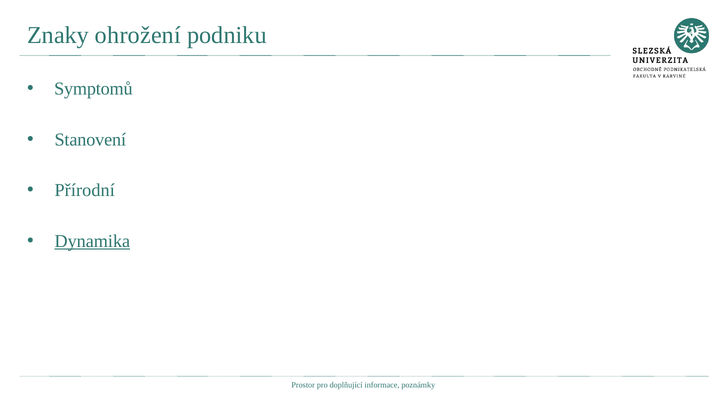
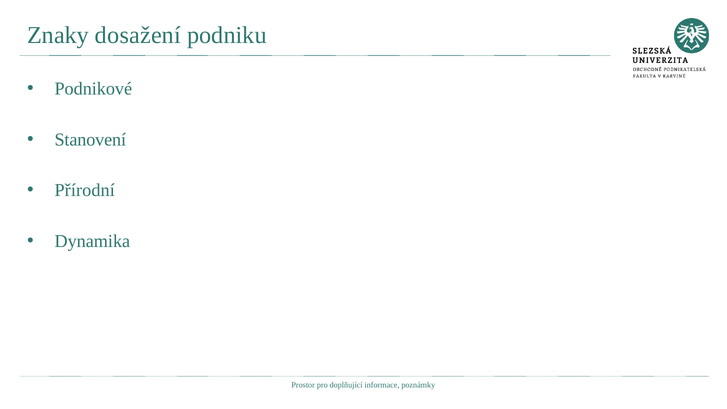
ohrožení: ohrožení -> dosažení (138, 35)
Symptomů: Symptomů -> Podnikové (93, 89)
Dynamika underline: present -> none (92, 241)
